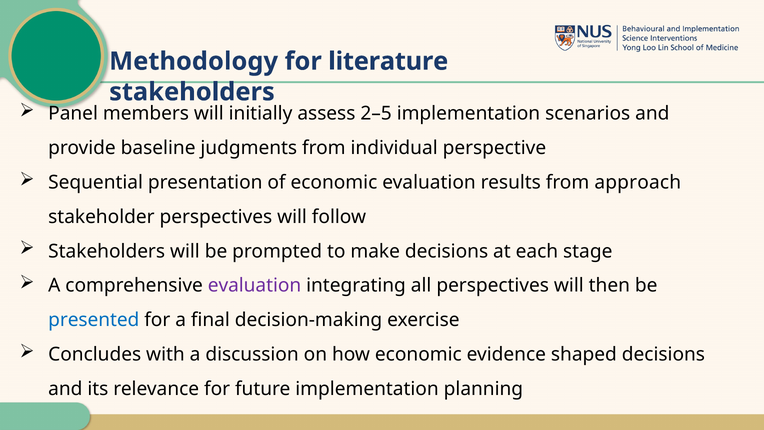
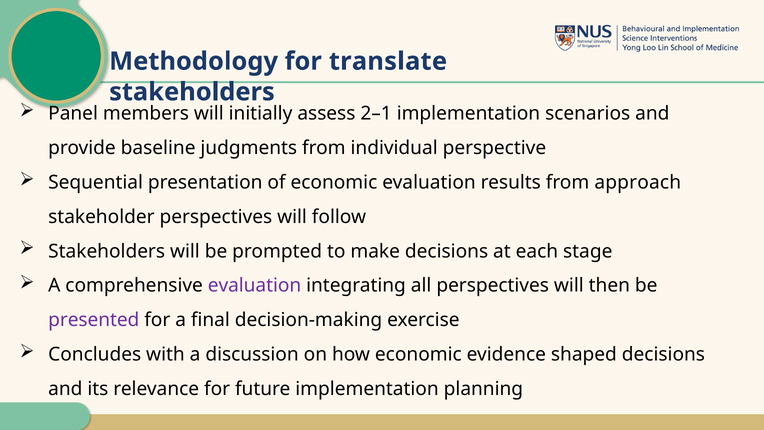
literature: literature -> translate (388, 61)
2–5: 2–5 -> 2–1 (376, 114)
presented colour: blue -> purple (94, 320)
